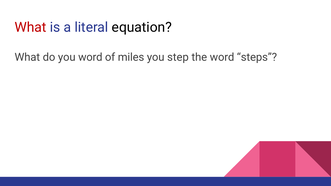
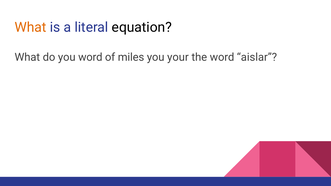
What colour: red -> orange (30, 27)
step: step -> your (178, 57)
steps: steps -> aislar (257, 57)
